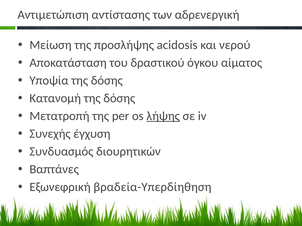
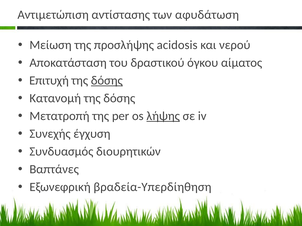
αδρενεργική: αδρενεργική -> αφυδάτωση (207, 15)
Υποψία: Υποψία -> Επιτυχή (49, 81)
δόσης underline: none -> present (107, 81)
